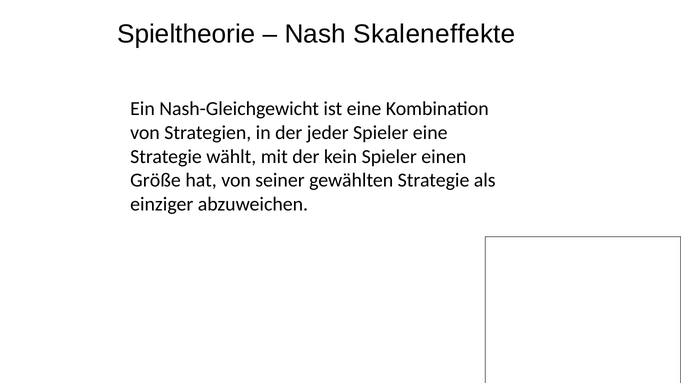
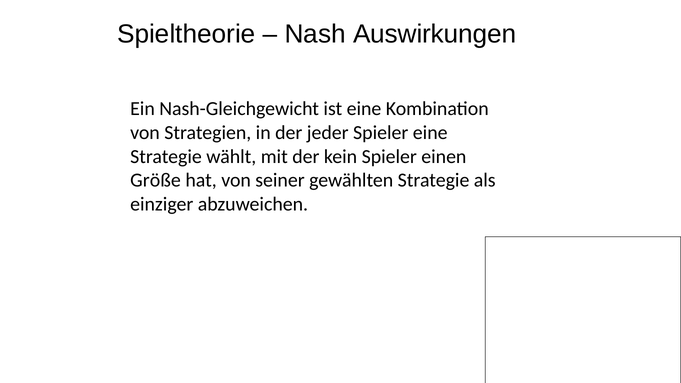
Skaleneffekte: Skaleneffekte -> Auswirkungen (435, 34)
